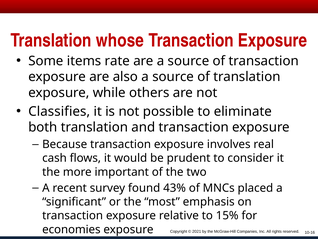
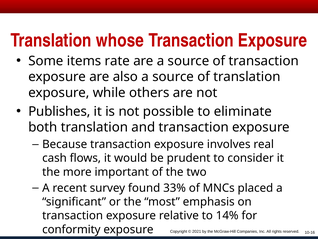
Classifies: Classifies -> Publishes (59, 111)
43%: 43% -> 33% (175, 188)
15%: 15% -> 14% (227, 215)
economies: economies -> conformity (71, 229)
